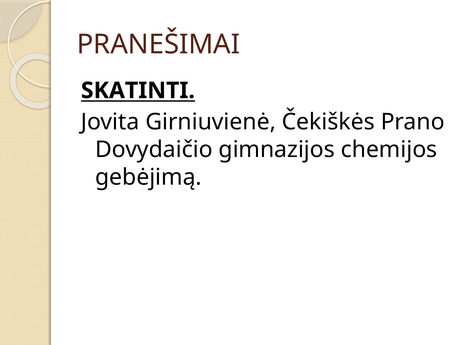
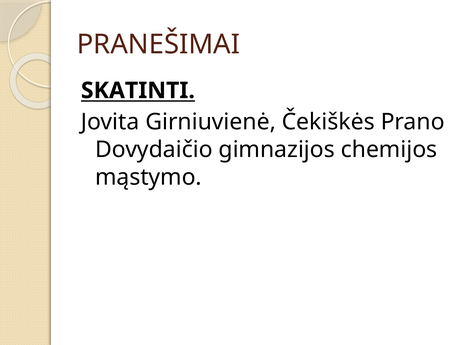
gebėjimą: gebėjimą -> mąstymo (148, 177)
